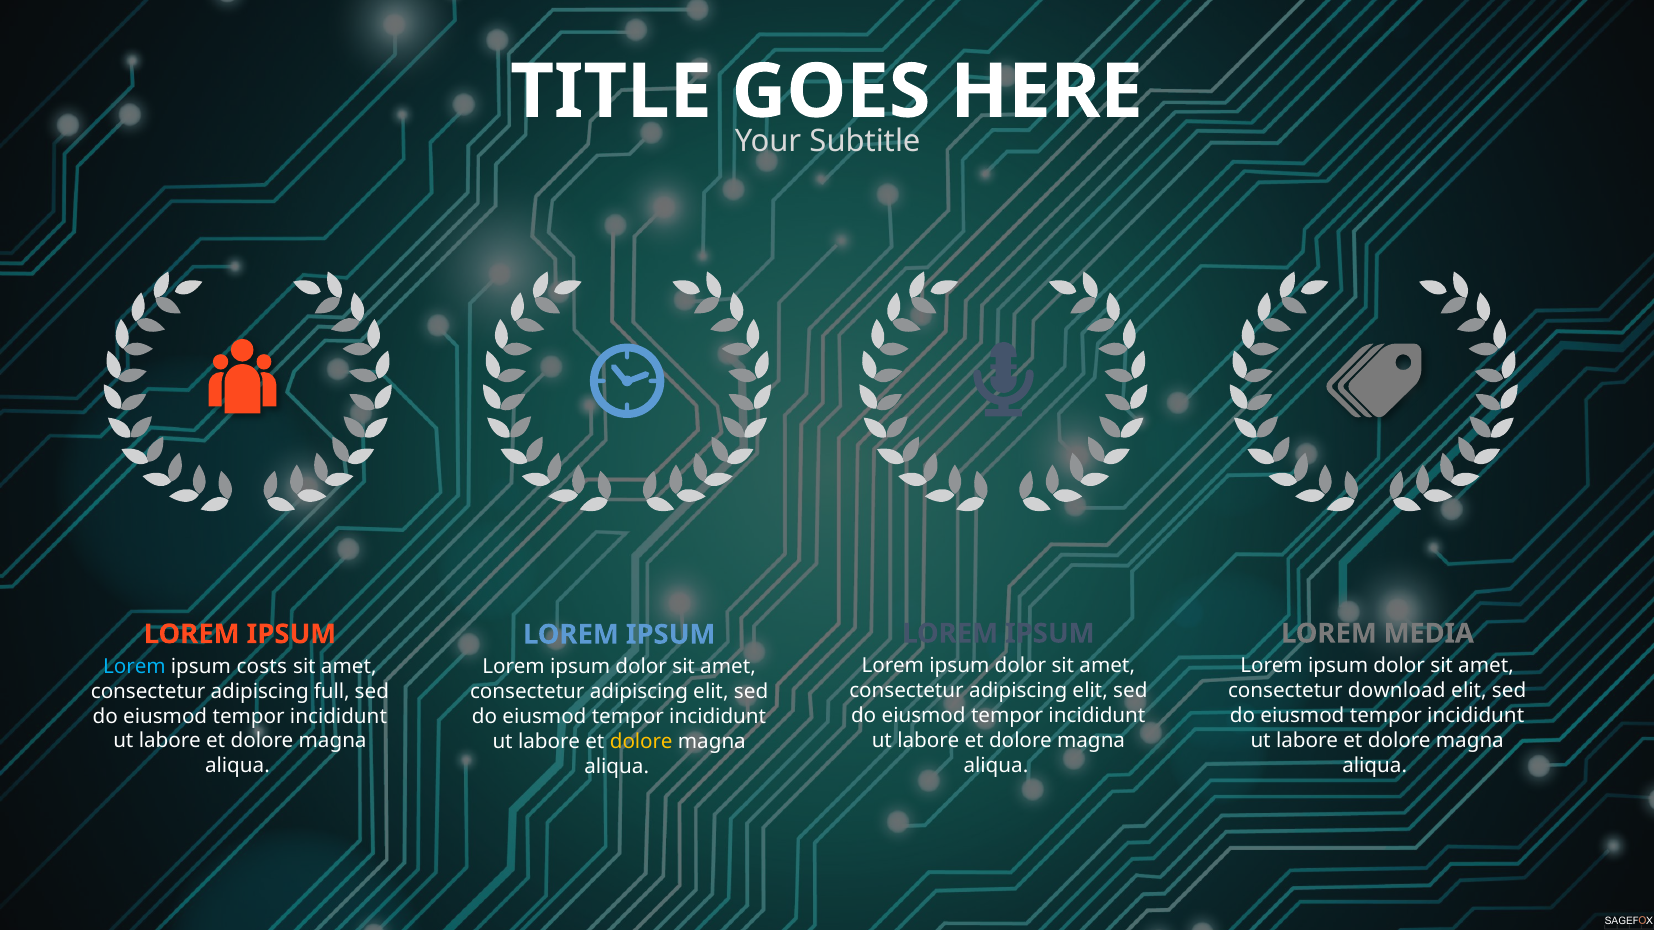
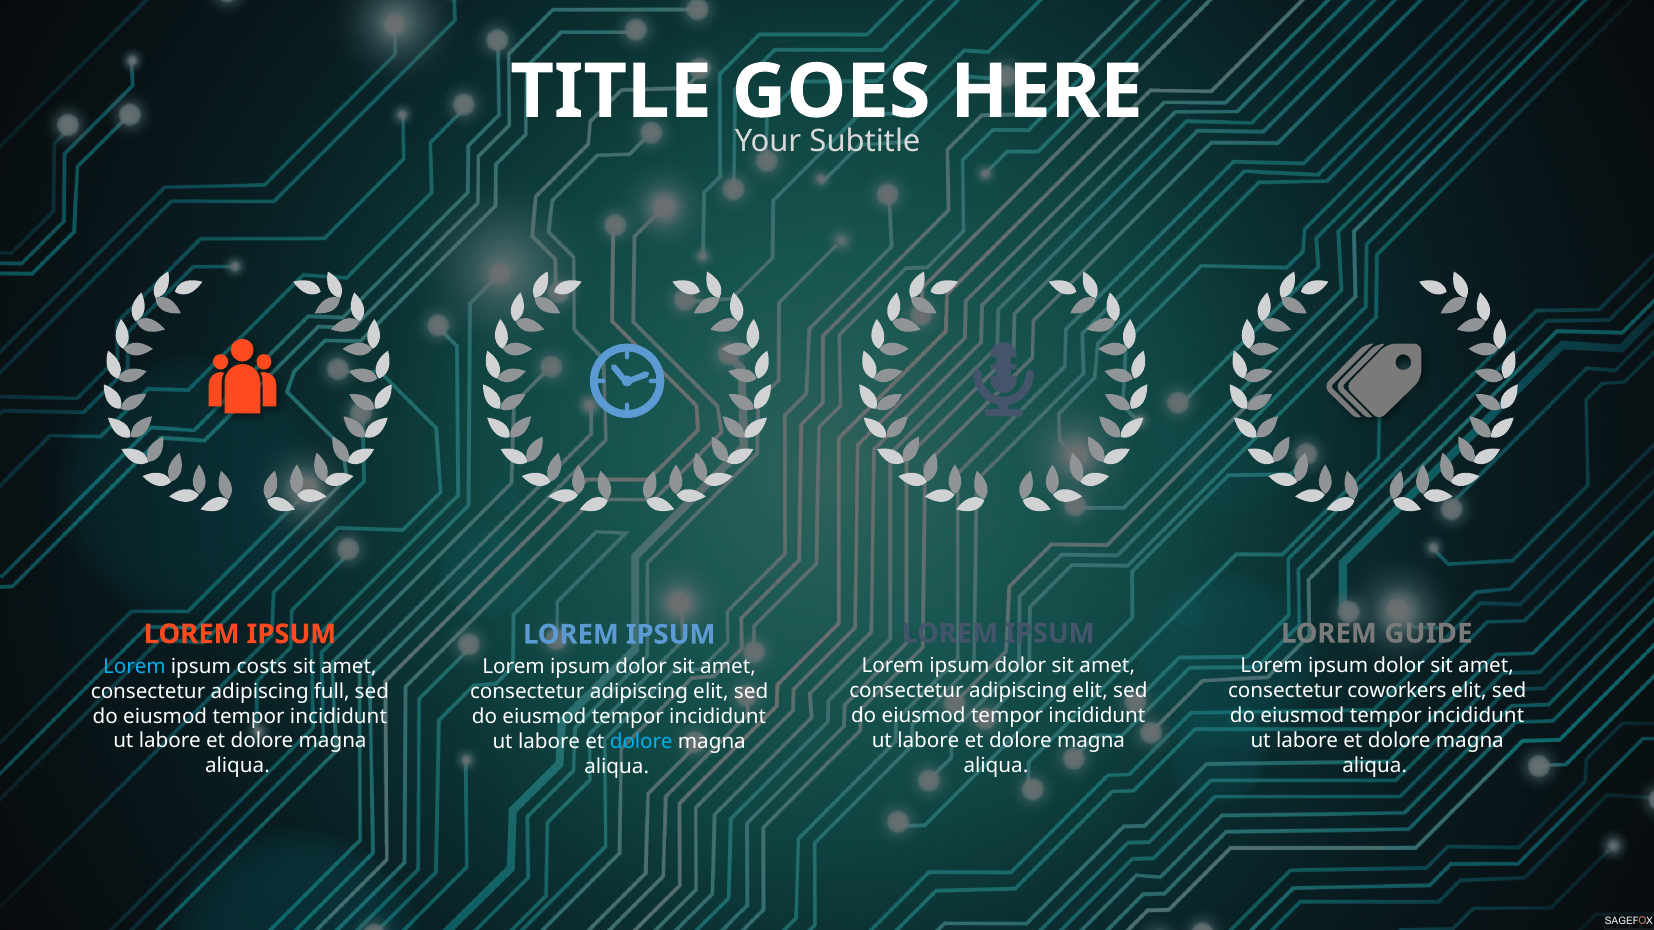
MEDIA: MEDIA -> GUIDE (1428, 634)
download: download -> coworkers (1397, 691)
dolore colour: yellow -> light blue (641, 742)
